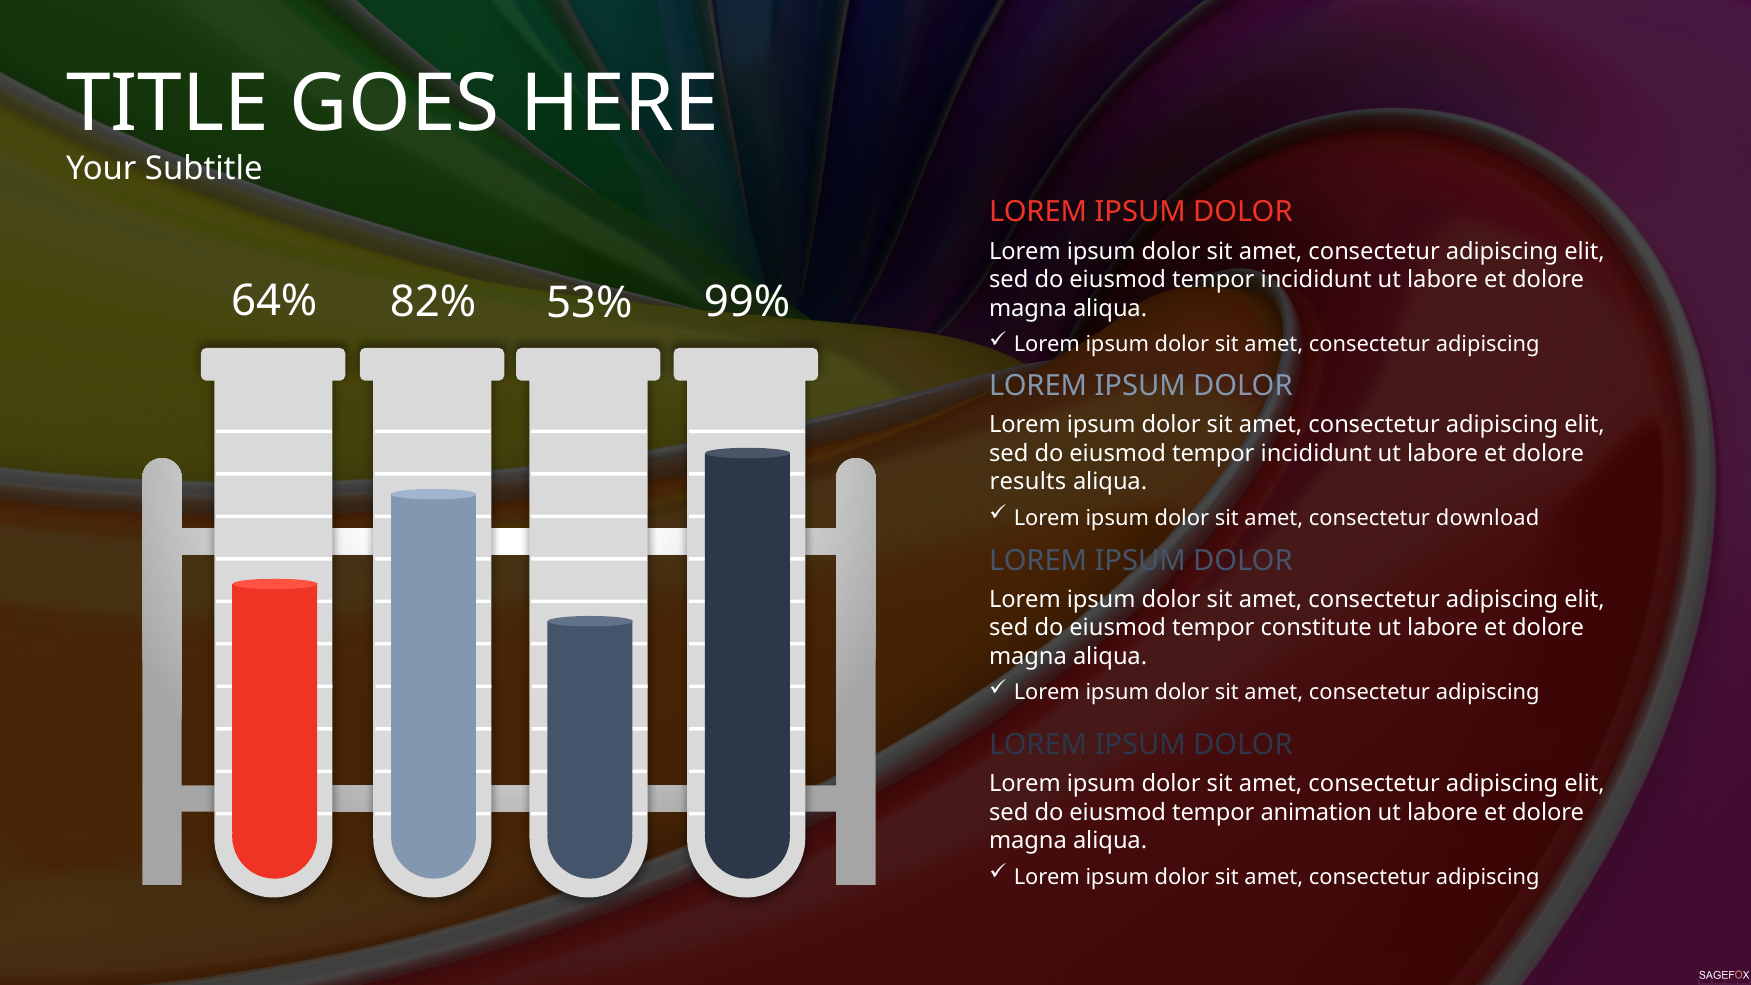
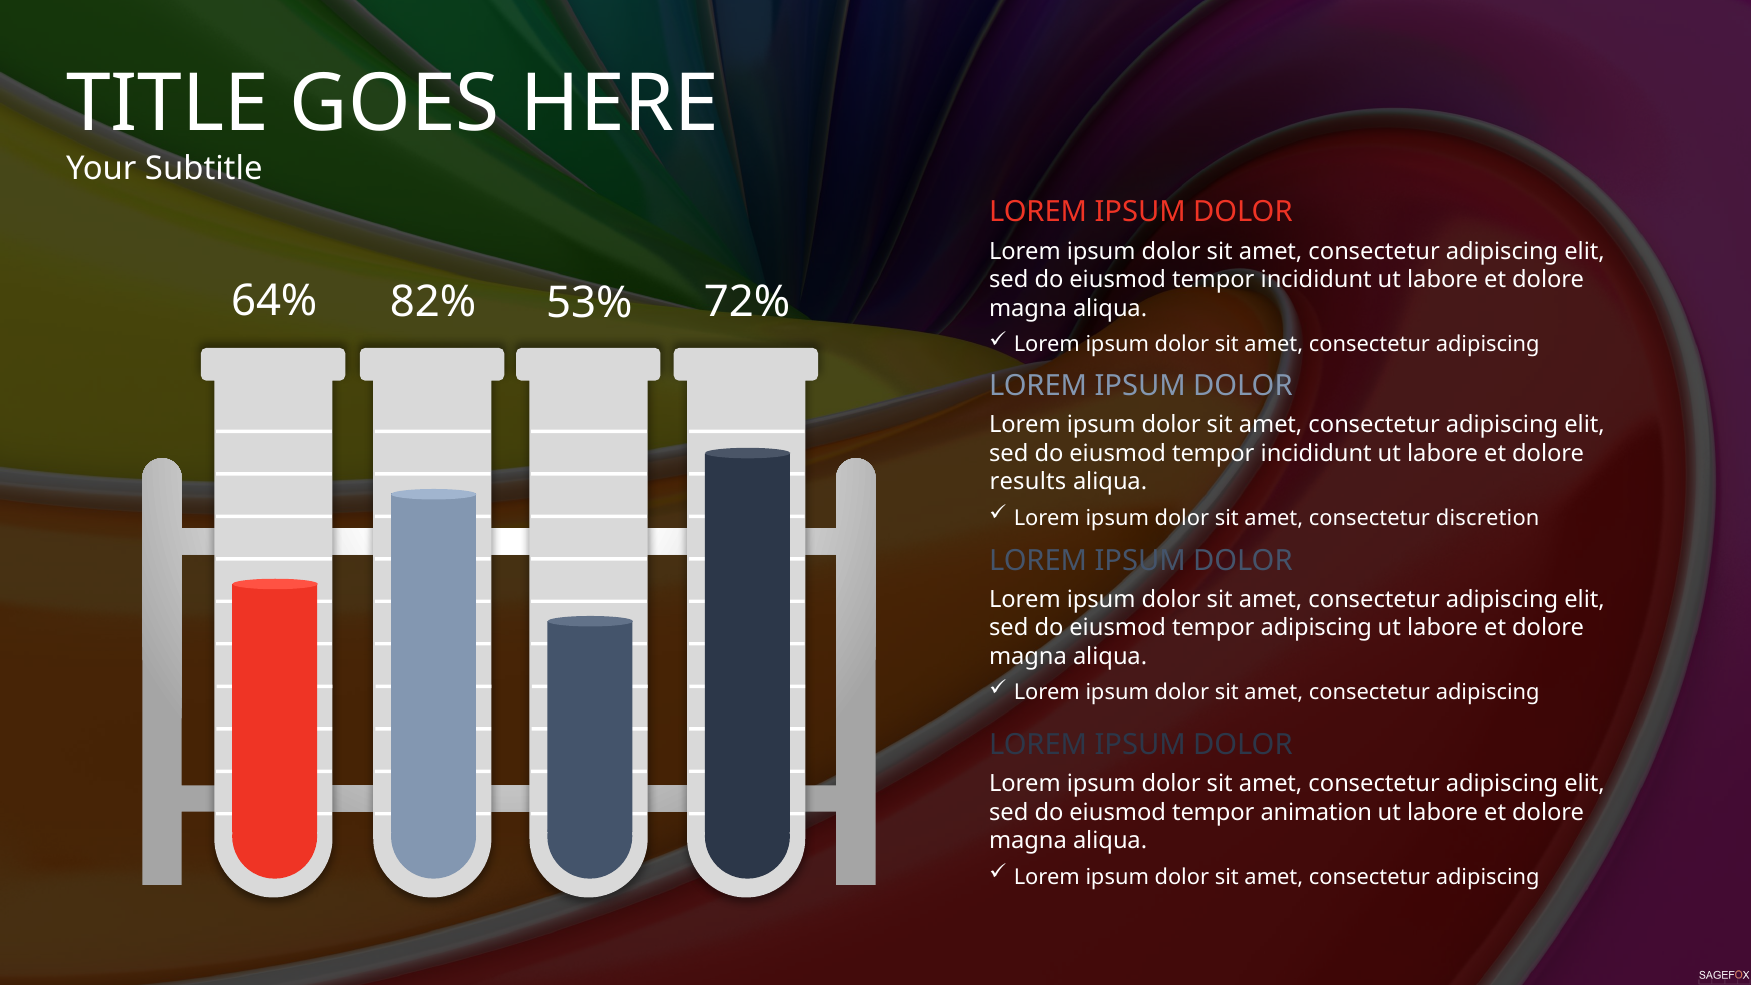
99%: 99% -> 72% (747, 302)
download: download -> discretion (1488, 518)
tempor constitute: constitute -> adipiscing (1316, 628)
